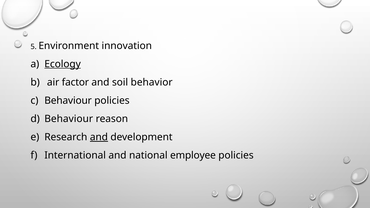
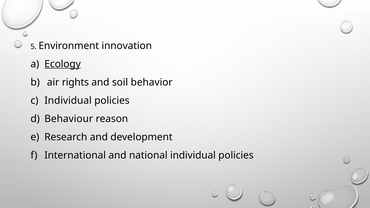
factor: factor -> rights (75, 82)
Behaviour: Behaviour -> Individual (68, 101)
and underline: present -> none (99, 137)
national employee: employee -> individual (193, 155)
